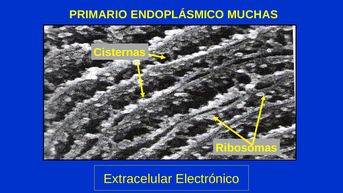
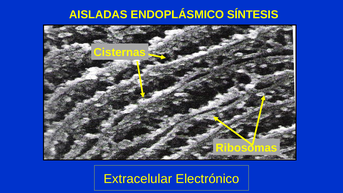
PRIMARIO: PRIMARIO -> AISLADAS (98, 15)
MUCHAS: MUCHAS -> SÍNTESIS (253, 15)
